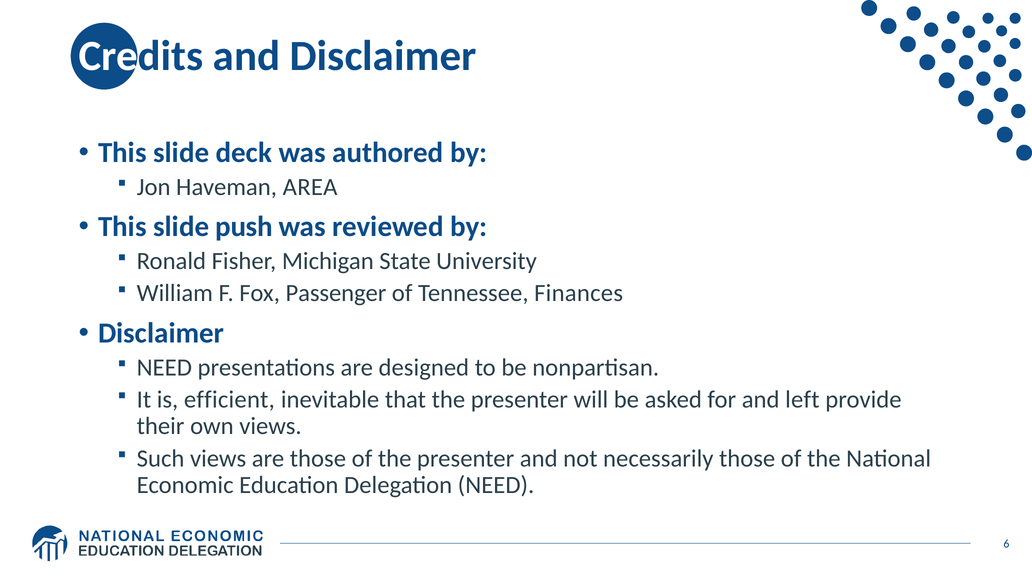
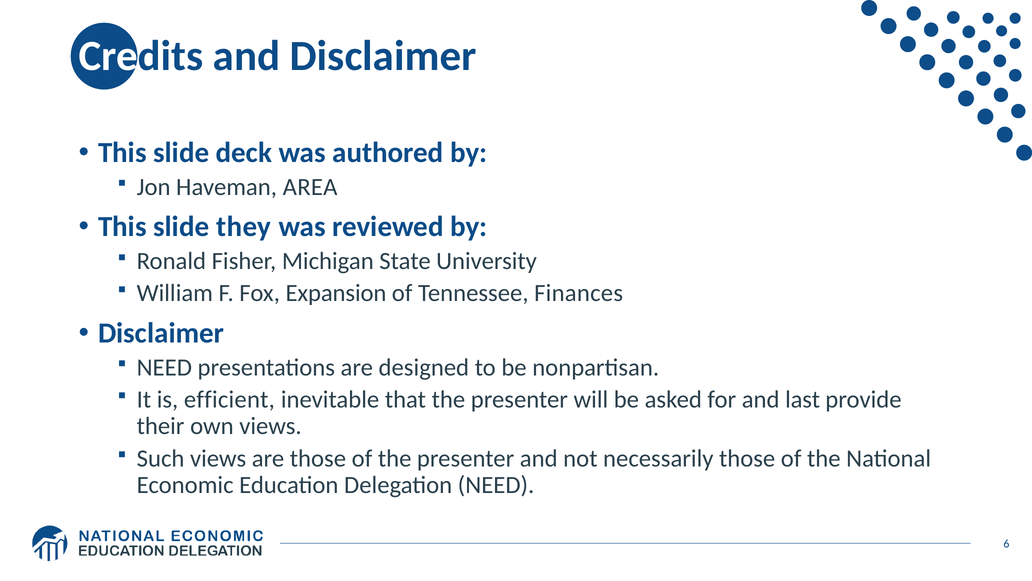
push: push -> they (244, 227)
Passenger: Passenger -> Expansion (336, 293)
left: left -> last (803, 399)
